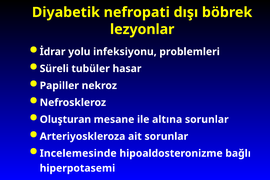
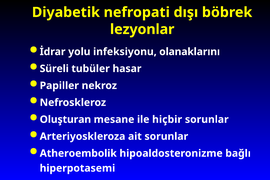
problemleri: problemleri -> olanaklarını (190, 52)
altına: altına -> hiçbir (167, 120)
Incelemesinde: Incelemesinde -> Atheroembolik (78, 154)
